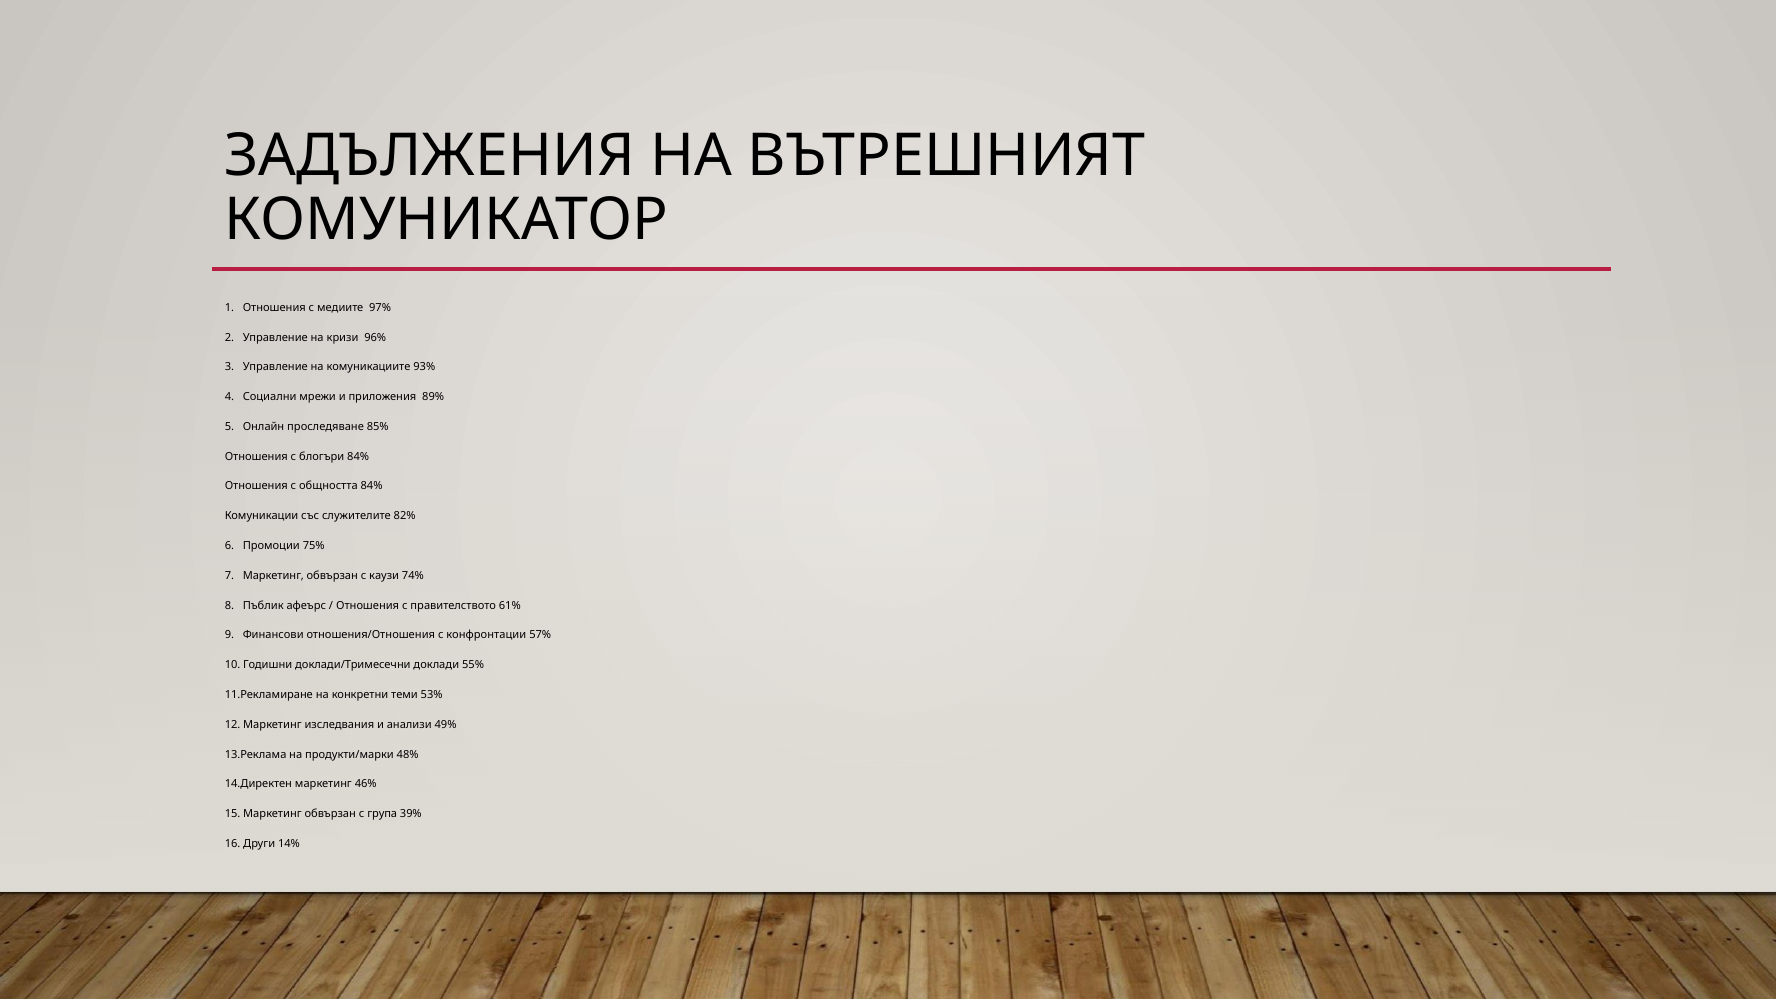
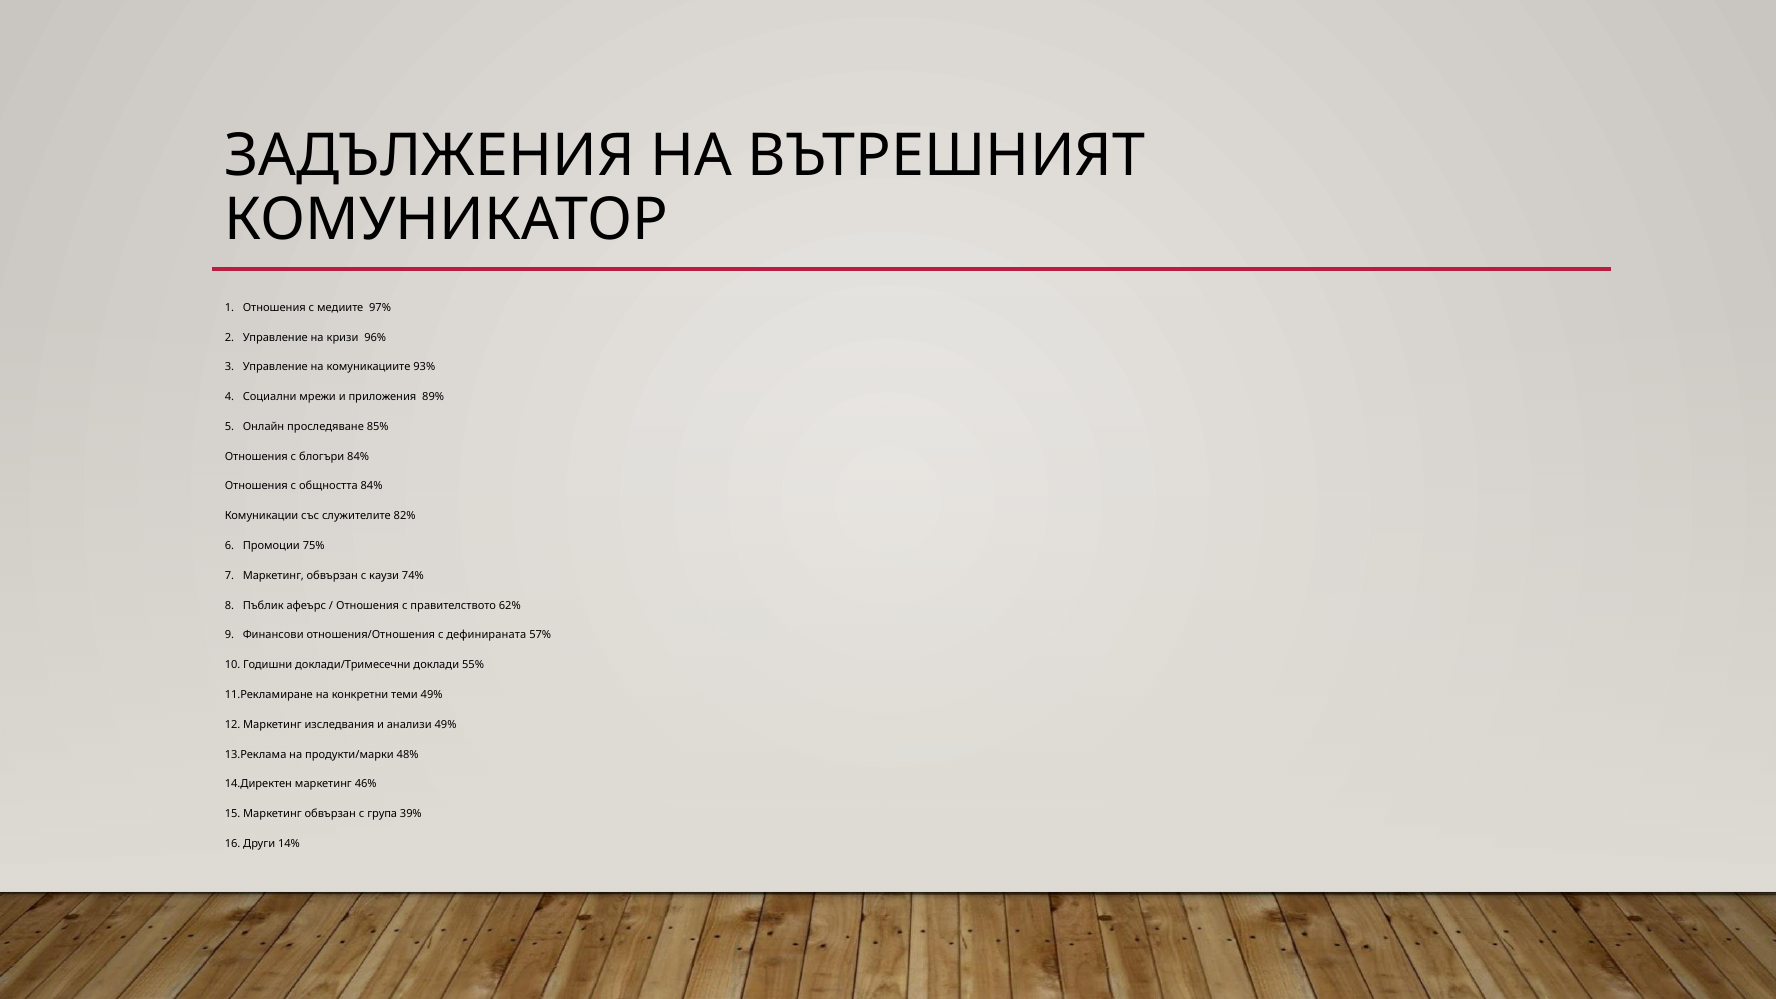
61%: 61% -> 62% (510, 605)
конфронтации: конфронтации -> дефинираната (486, 635)
теми 53%: 53% -> 49% (432, 695)
